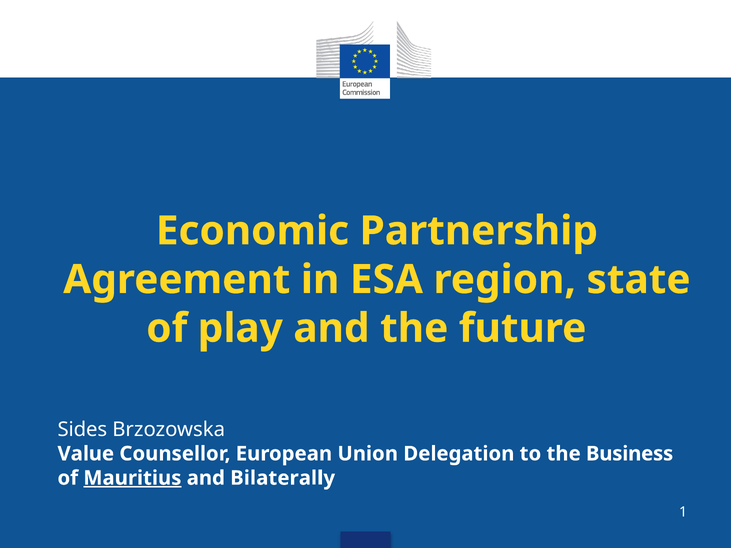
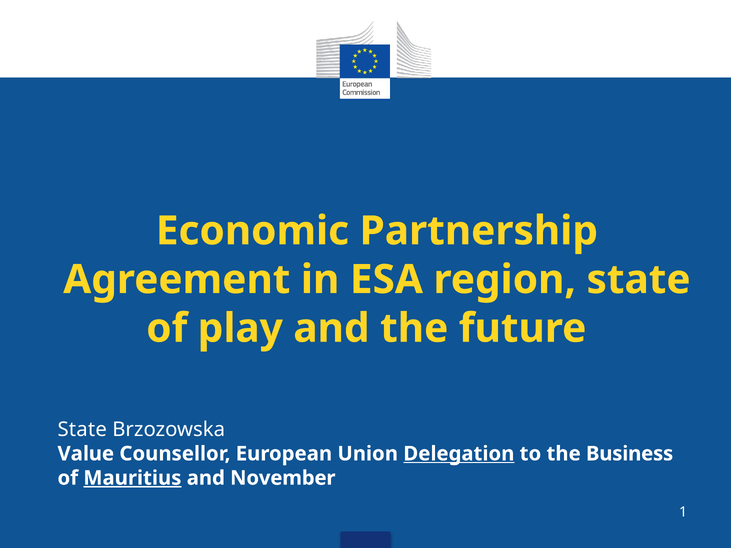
Sides: Sides -> State (82, 430)
Delegation underline: none -> present (459, 454)
Bilaterally: Bilaterally -> November (283, 478)
